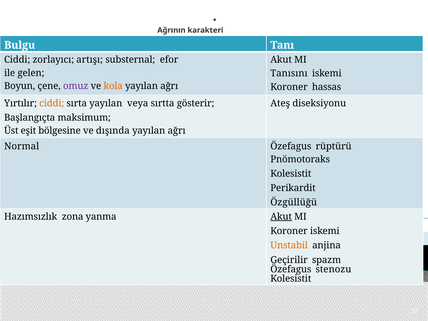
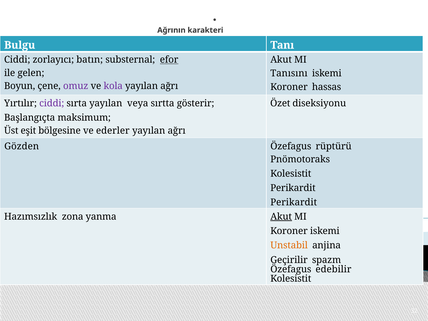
artışı: artışı -> batın (90, 60)
efor underline: none -> present (169, 60)
kola colour: orange -> purple (113, 86)
ciddi colour: orange -> purple (52, 103)
Ateş: Ateş -> Özet (280, 103)
dışında: dışında -> ederler (113, 131)
Normal: Normal -> Gözden (22, 146)
Özgüllüğü: Özgüllüğü -> Perikardit (294, 202)
stenozu: stenozu -> edebilir (333, 269)
